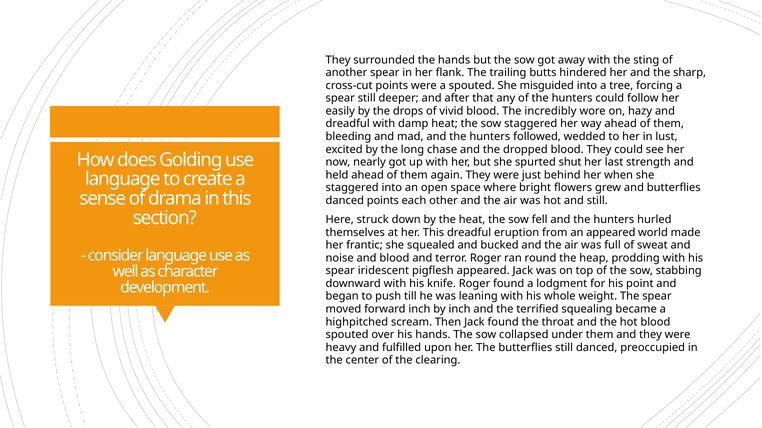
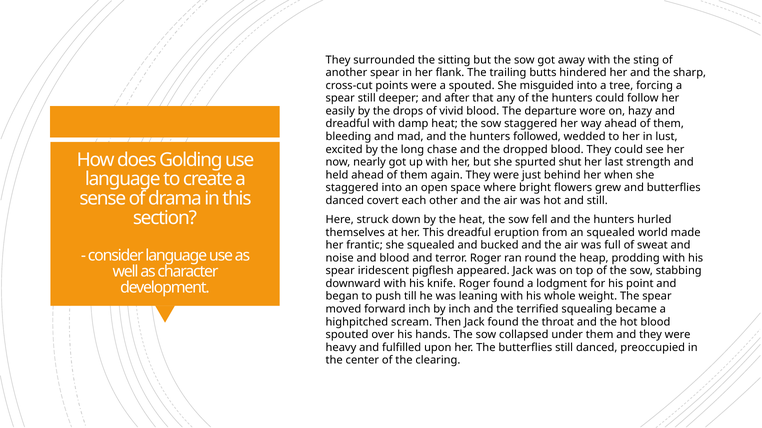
the hands: hands -> sitting (454, 60)
incredibly: incredibly -> departure (551, 111)
danced points: points -> covert (383, 201)
an appeared: appeared -> squealed (611, 233)
